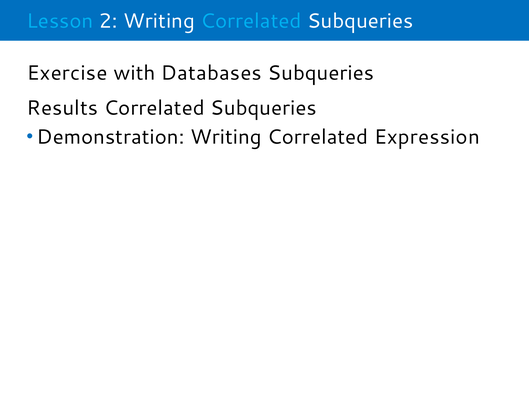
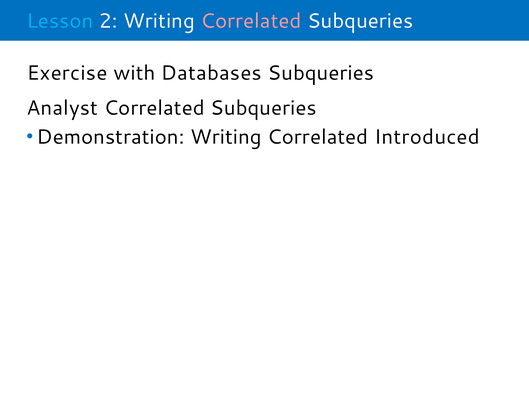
Correlated colour: light blue -> pink (251, 21)
Results: Results -> Analyst (62, 108)
Expression: Expression -> Introduced (427, 137)
